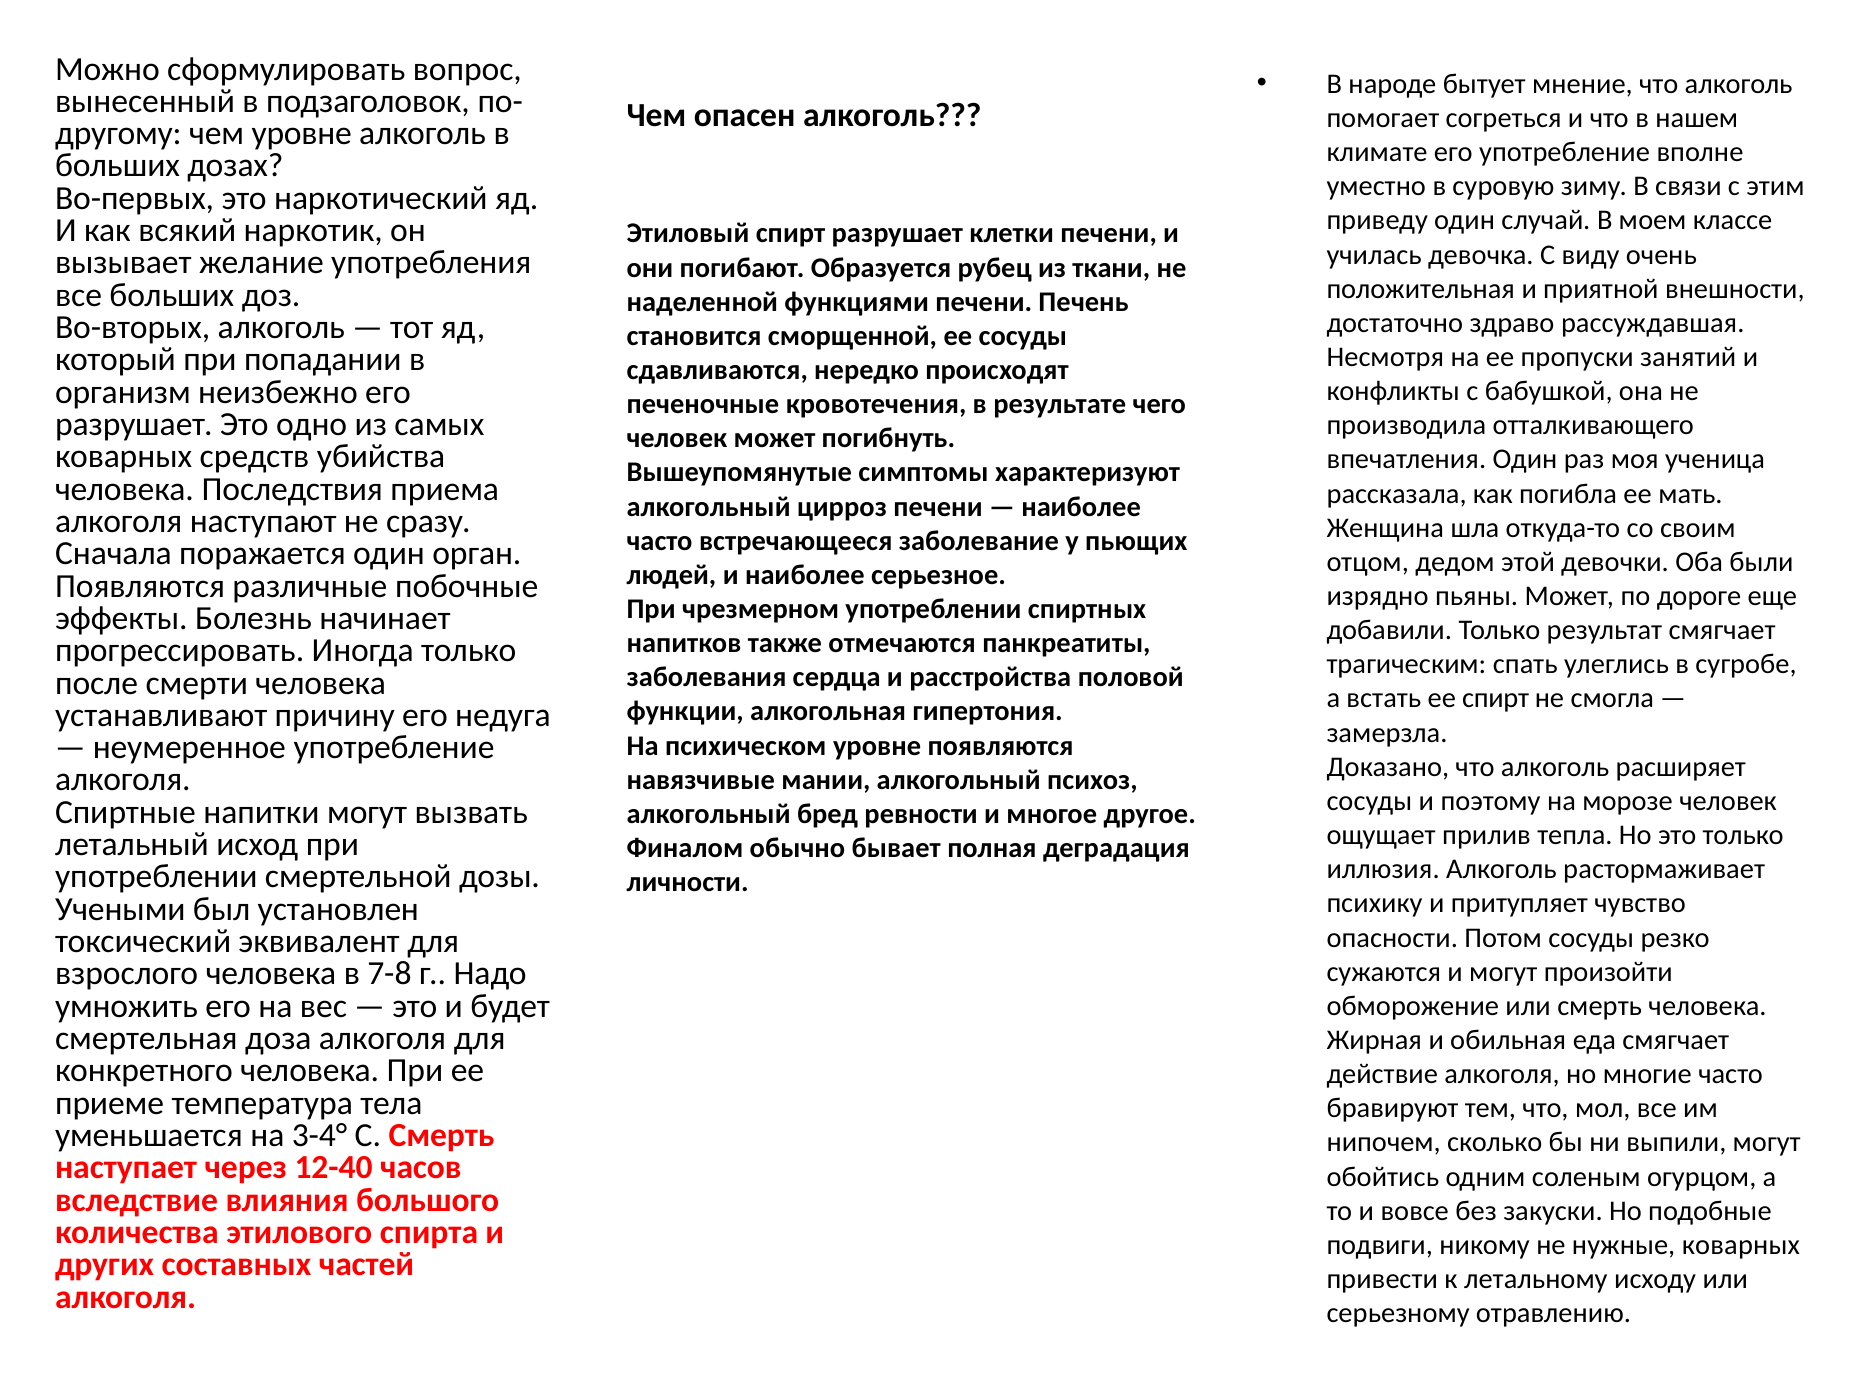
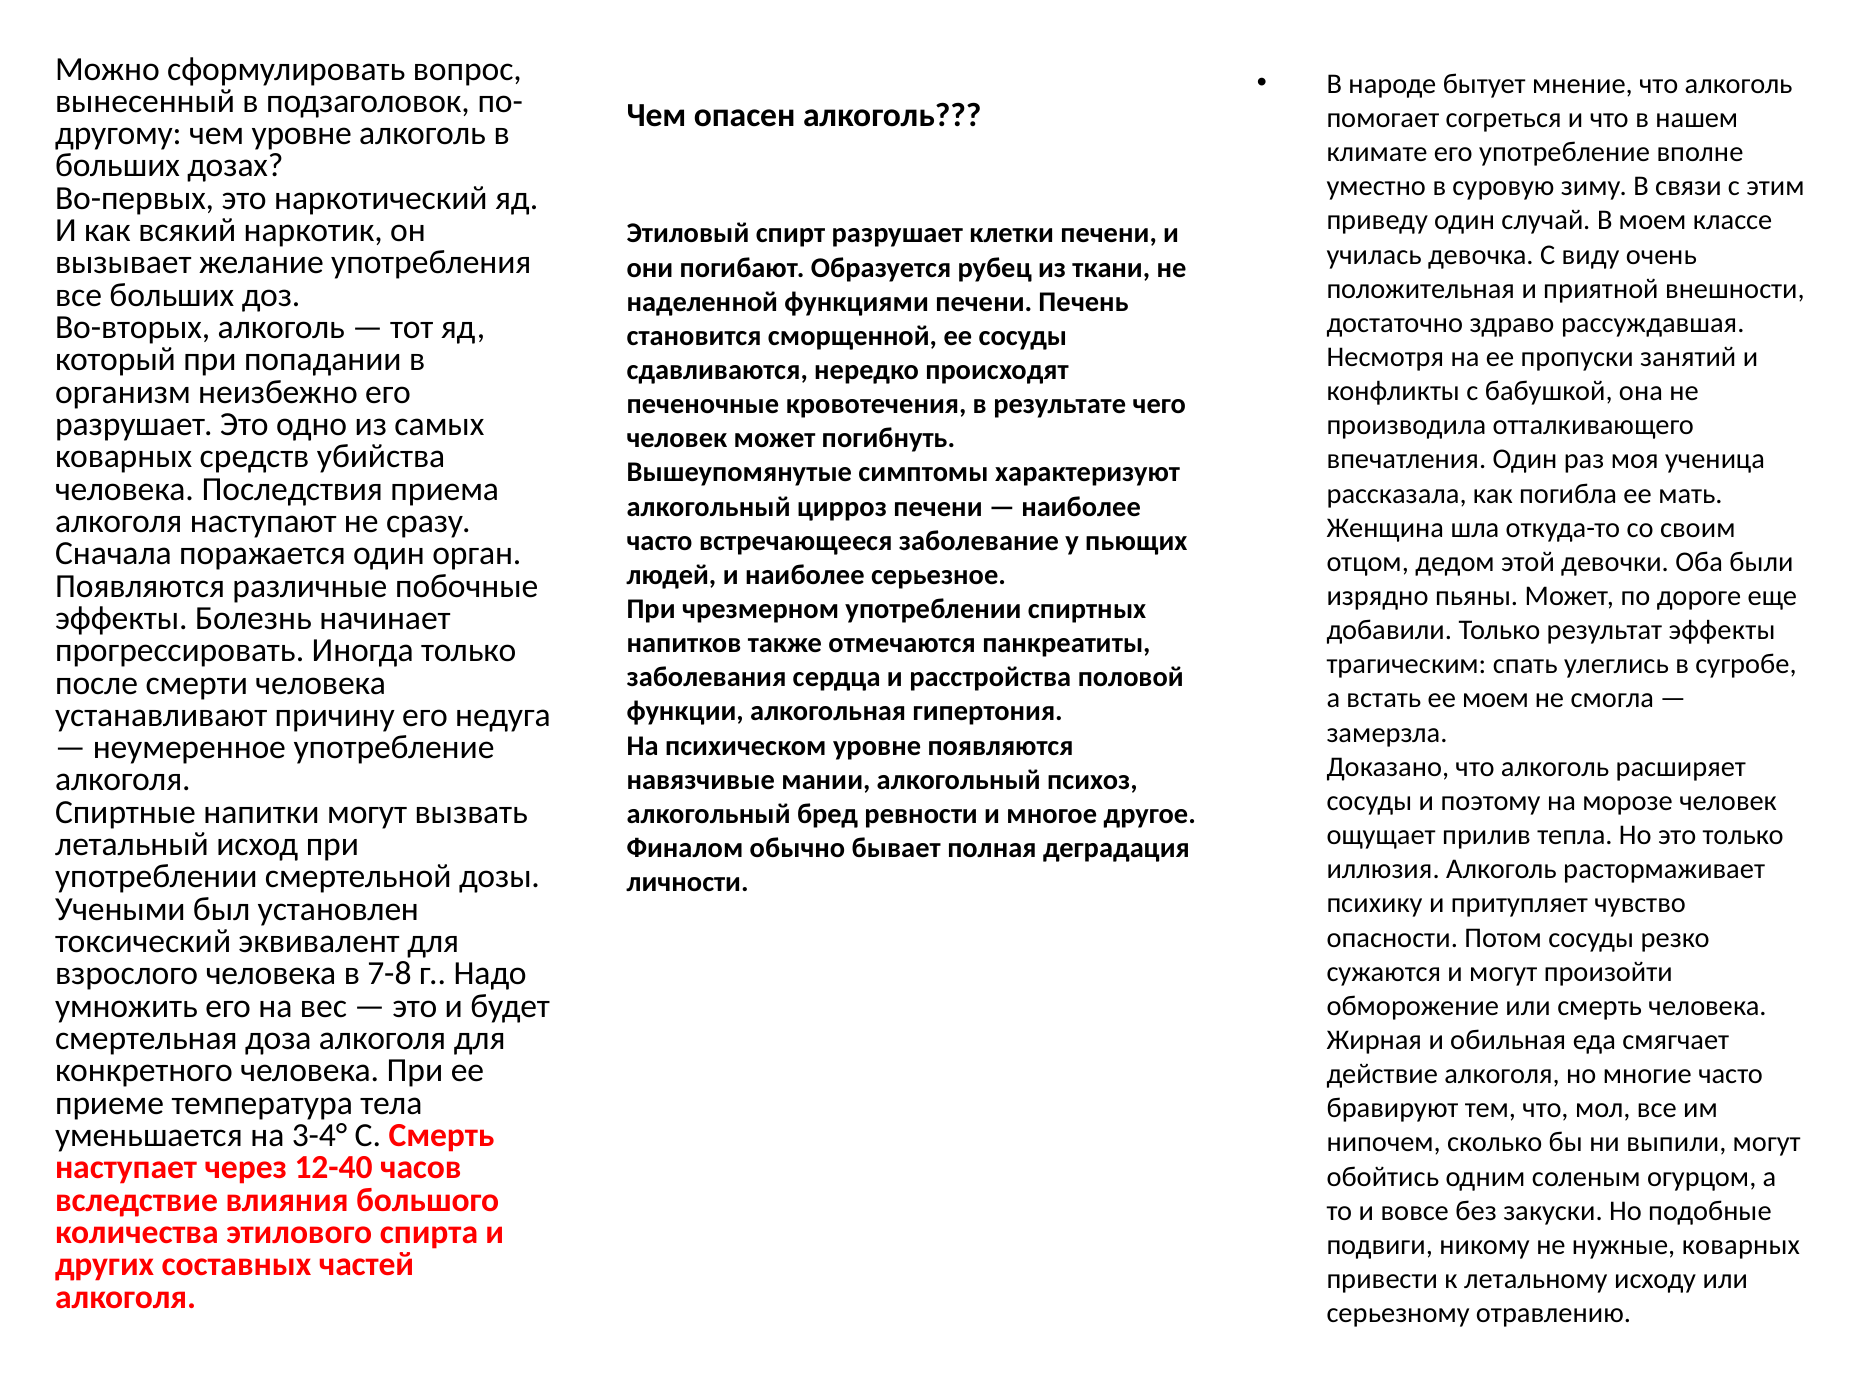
результат смягчает: смягчает -> эффекты (1722, 630)
ее спирт: спирт -> моем (1496, 698)
